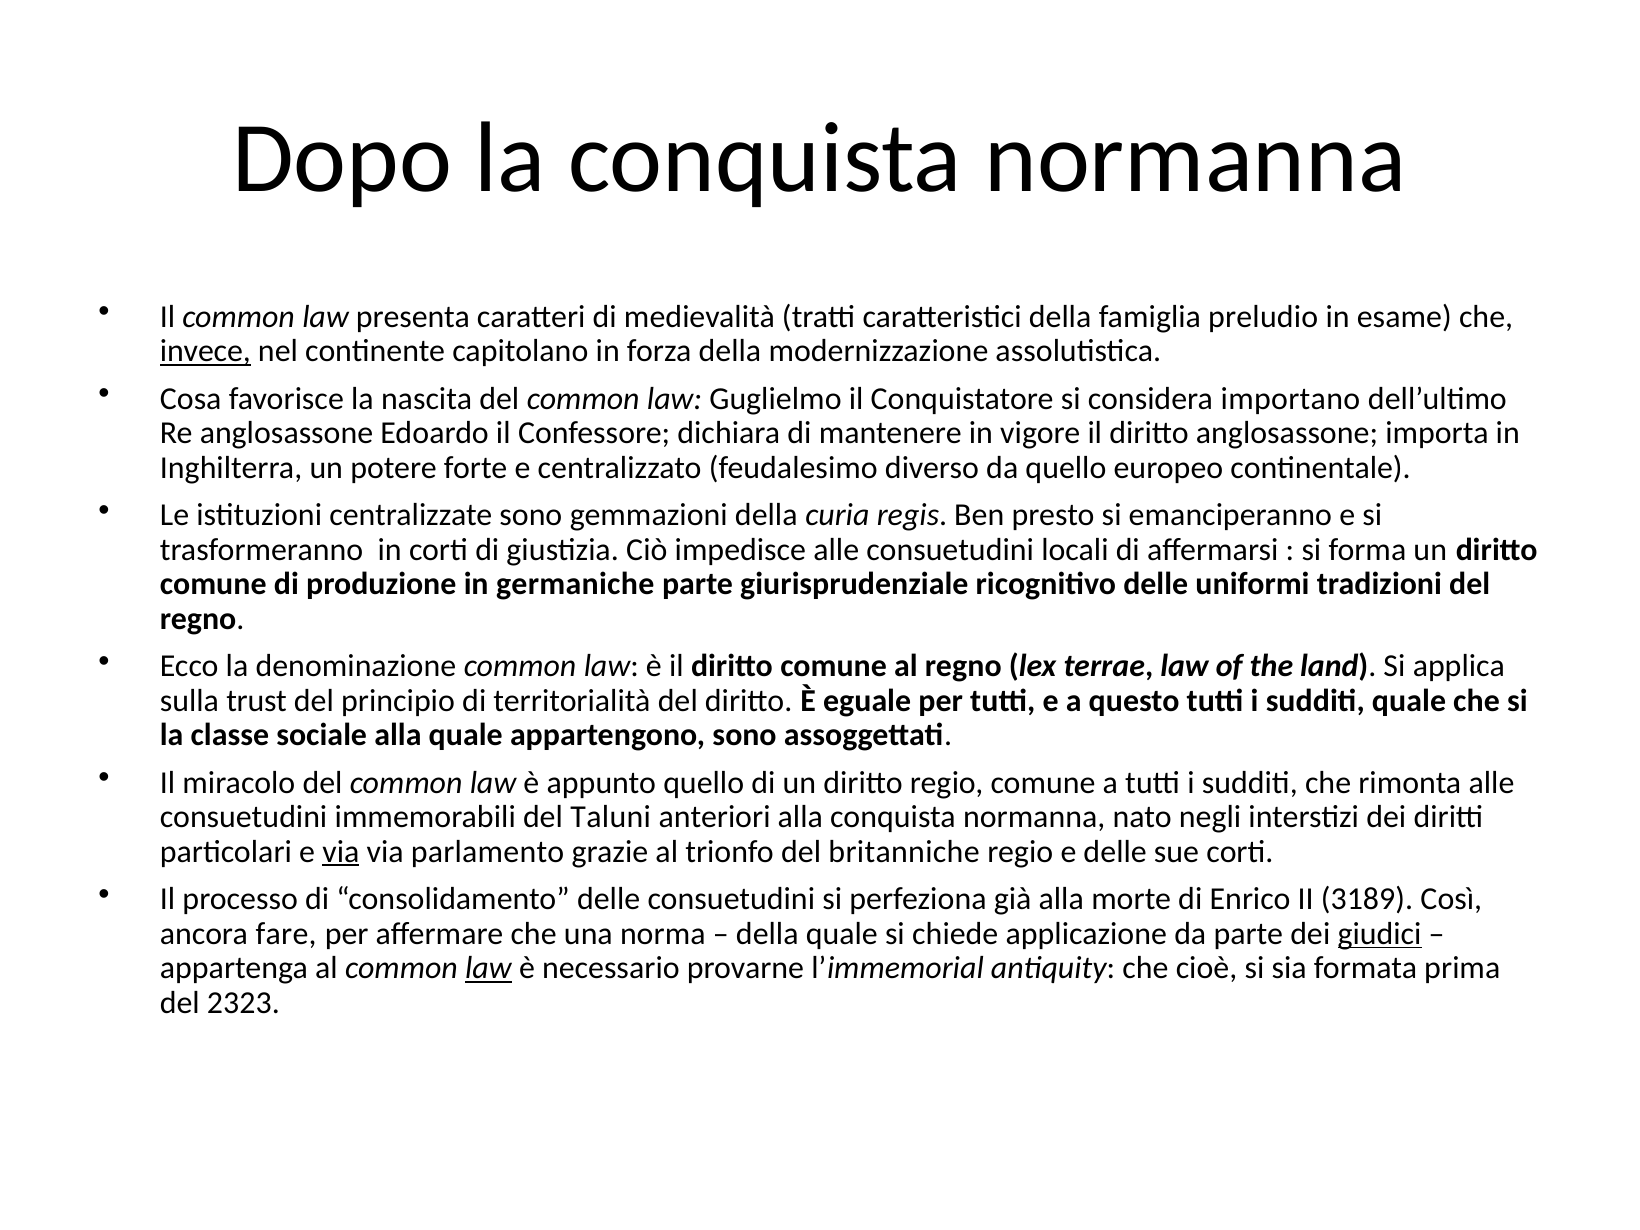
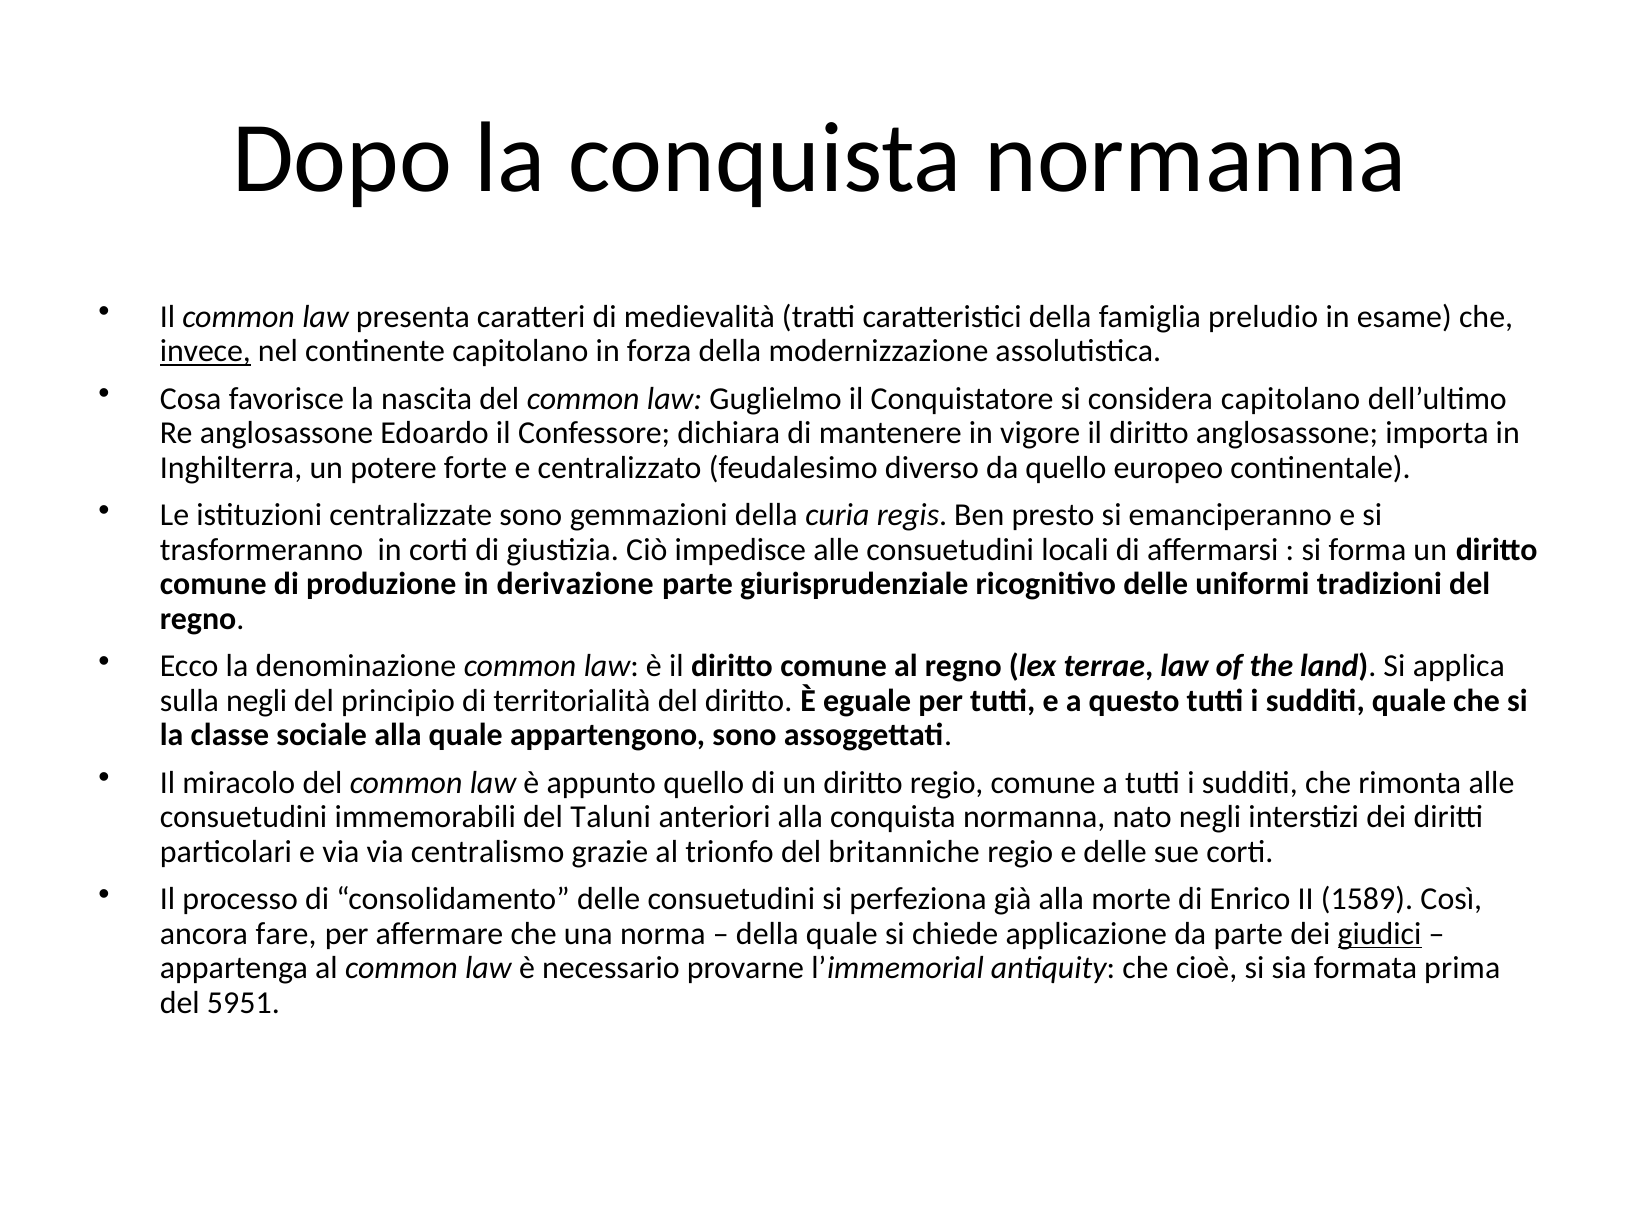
considera importano: importano -> capitolano (1290, 399)
germaniche: germaniche -> derivazione (575, 584)
sulla trust: trust -> negli (257, 701)
via underline: present -> none (341, 852)
parlamento: parlamento -> centralismo (488, 852)
3189: 3189 -> 1589 (1367, 899)
law underline: present -> none (488, 968)
2323: 2323 -> 5951 (243, 1003)
